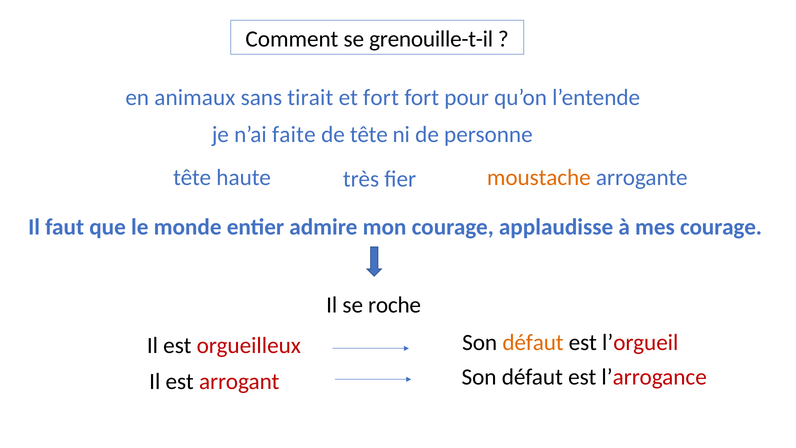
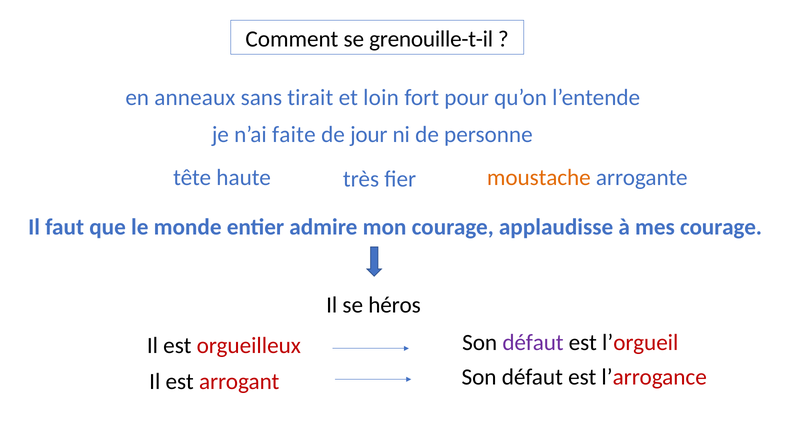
animaux: animaux -> anneaux (195, 98)
et fort: fort -> loin (381, 98)
de tête: tête -> jour (369, 135)
roche: roche -> héros (395, 305)
défaut colour: orange -> purple (533, 342)
